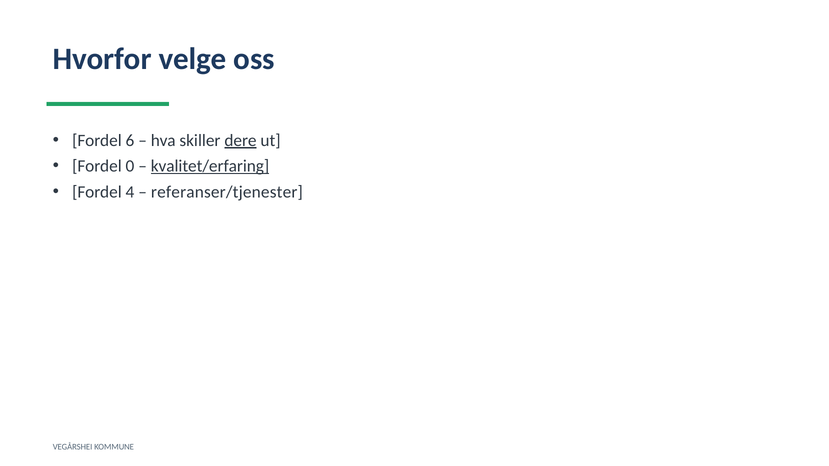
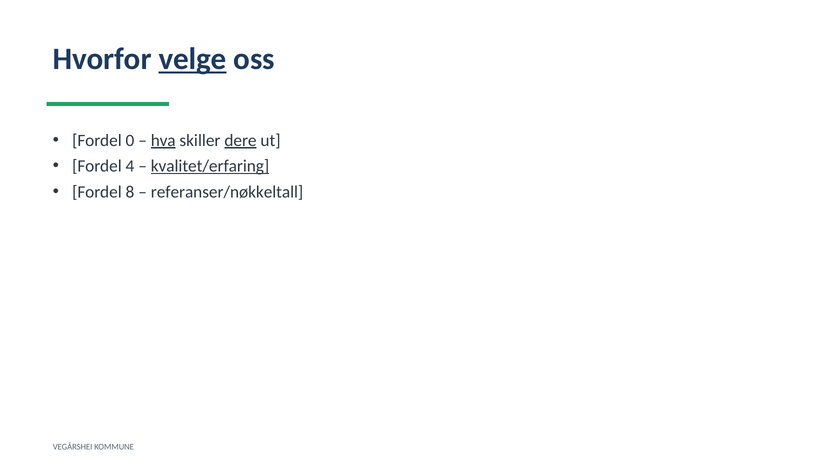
velge underline: none -> present (193, 59)
6: 6 -> 0 (130, 140)
hva underline: none -> present (163, 140)
0: 0 -> 4 (130, 166)
4: 4 -> 8 (130, 192)
referanser/tjenester: referanser/tjenester -> referanser/nøkkeltall (227, 192)
